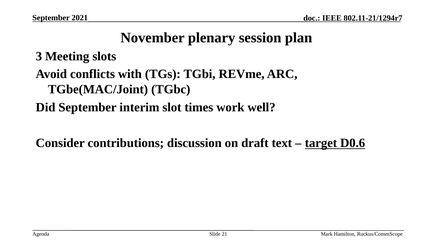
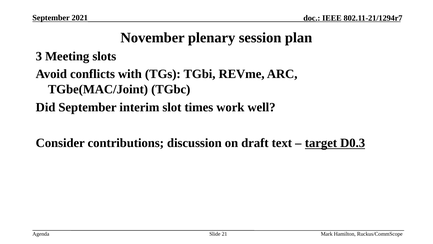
D0.6: D0.6 -> D0.3 (353, 143)
